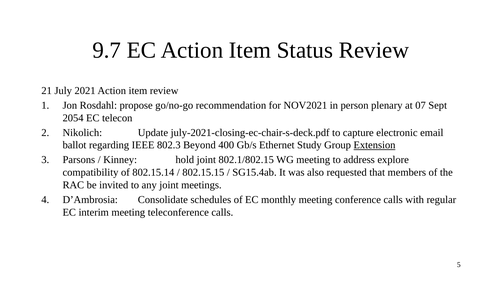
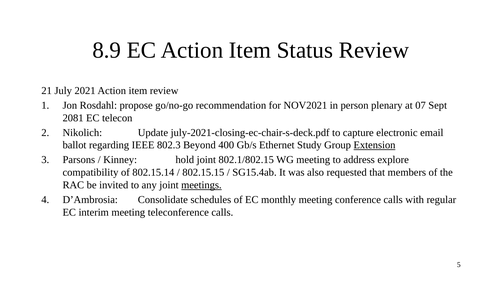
9.7: 9.7 -> 8.9 (107, 50)
2054: 2054 -> 2081 (73, 118)
meetings underline: none -> present (201, 185)
